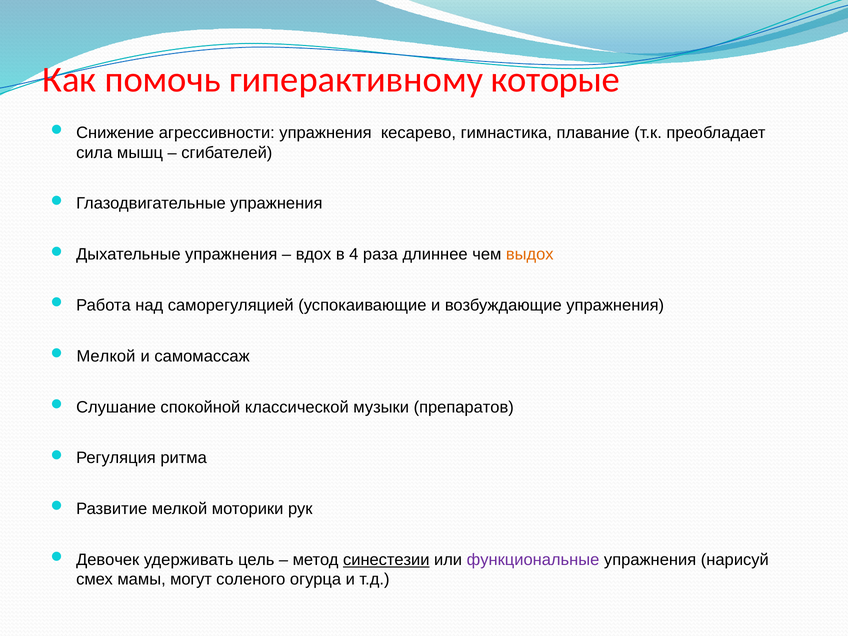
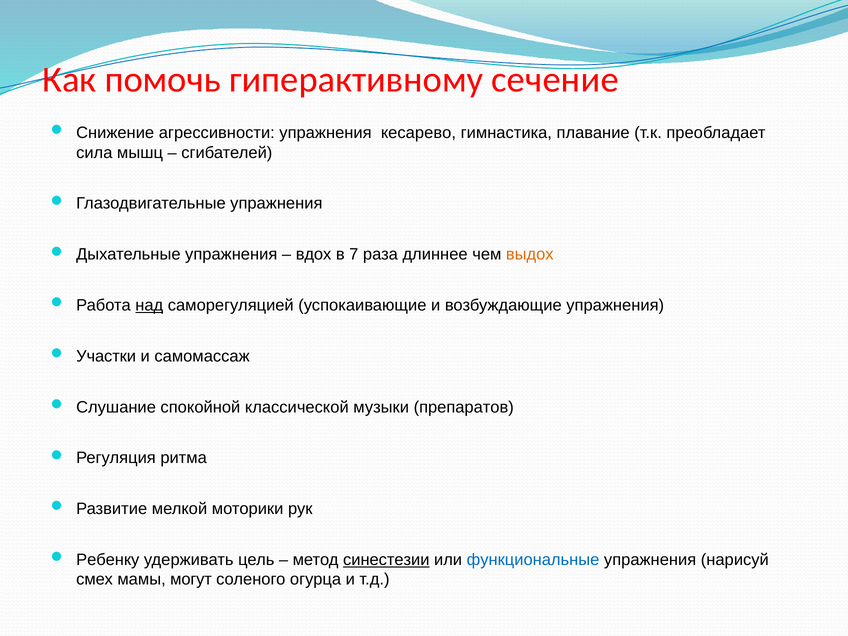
которые: которые -> сечение (555, 79)
4: 4 -> 7 (354, 254)
над underline: none -> present (149, 305)
Мелкой: Мелкой -> Участки (106, 356)
Девочек: Девочек -> Ребенку (108, 560)
функциональные colour: purple -> blue (533, 560)
